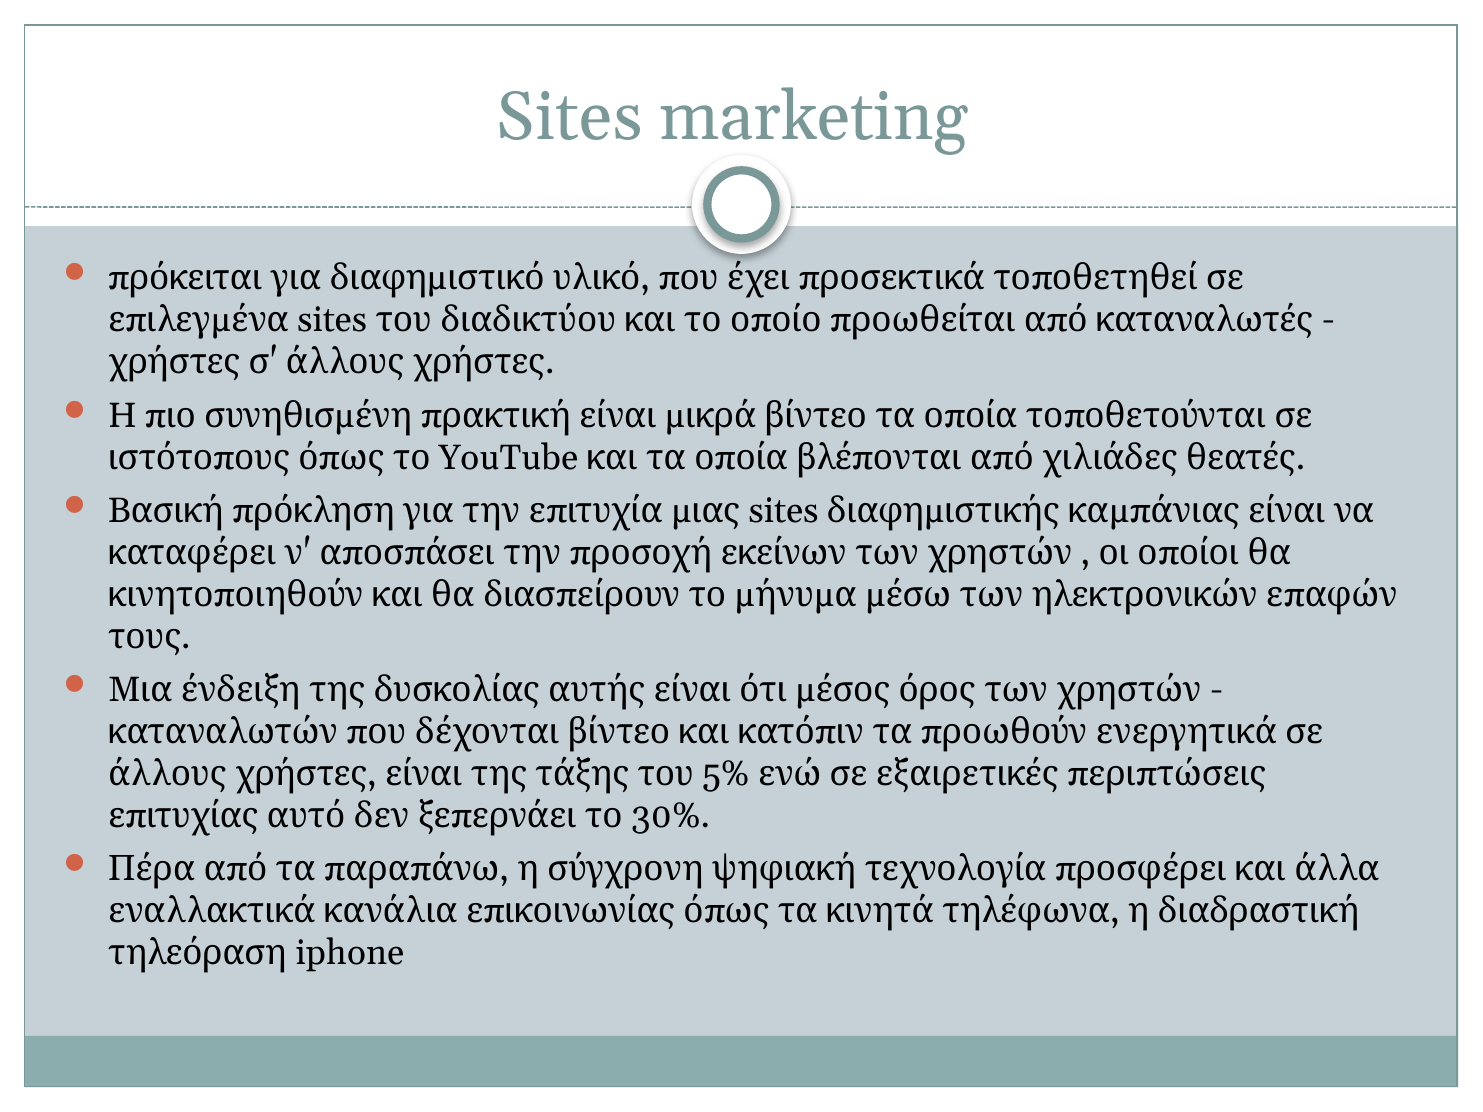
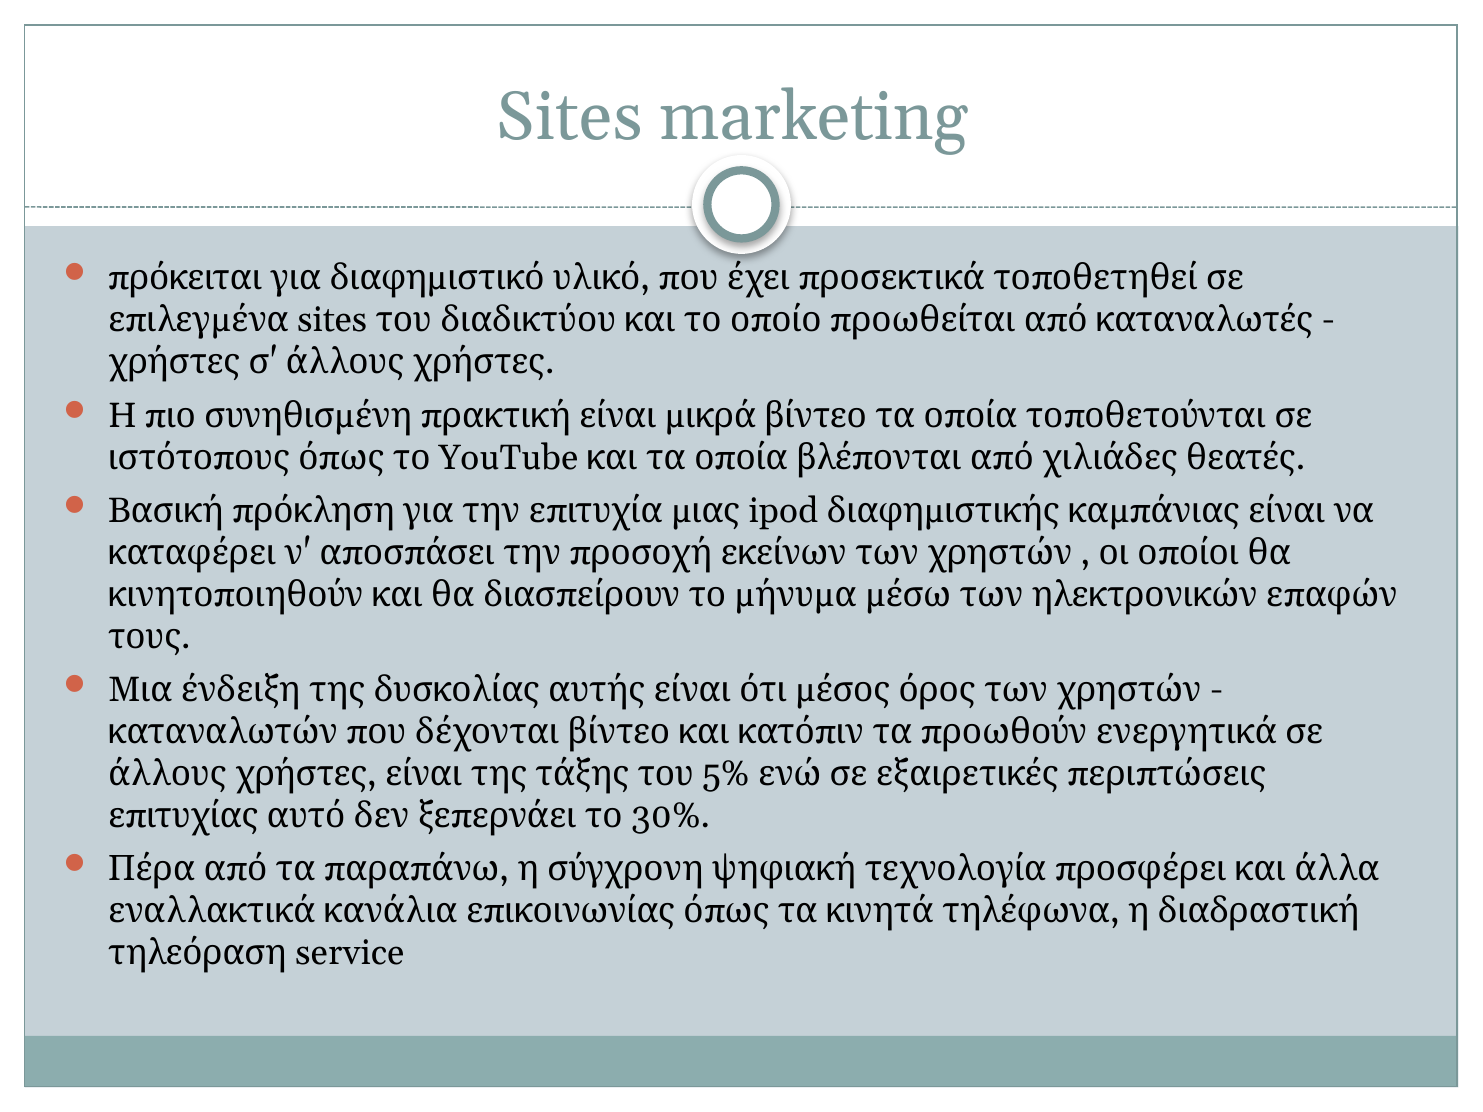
sites: sites -> ipod (784, 511)
iphone: iphone -> service (350, 954)
